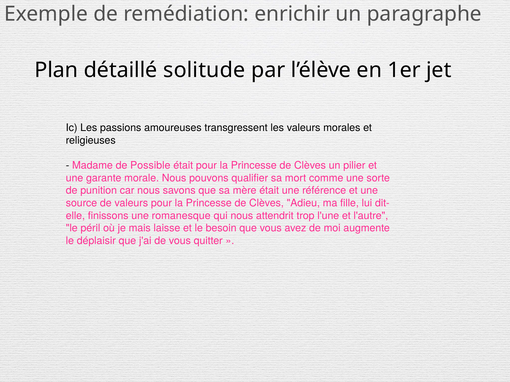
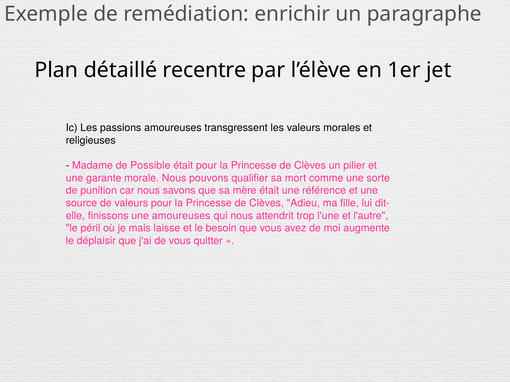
solitude: solitude -> recentre (204, 70)
une romanesque: romanesque -> amoureuses (181, 216)
